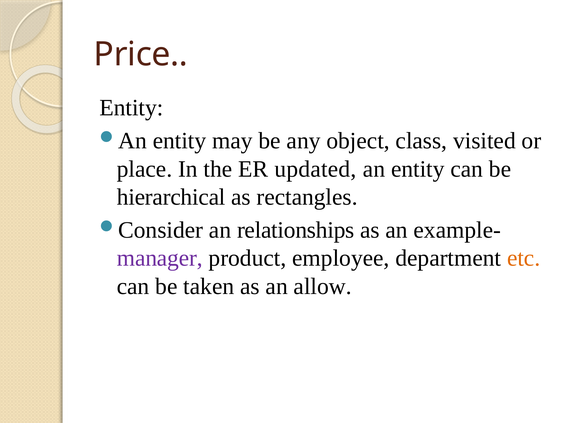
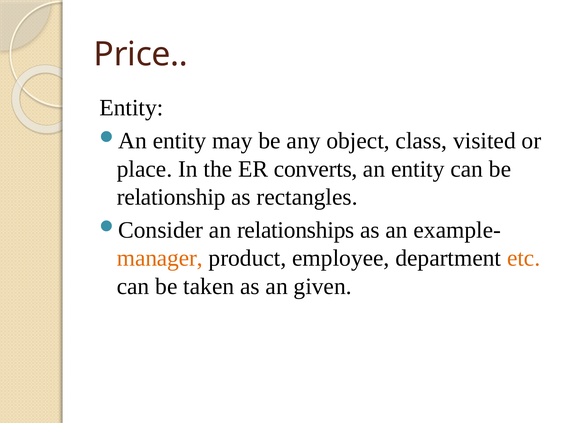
updated: updated -> converts (316, 169)
hierarchical: hierarchical -> relationship (171, 197)
manager colour: purple -> orange (160, 259)
allow: allow -> given (323, 287)
